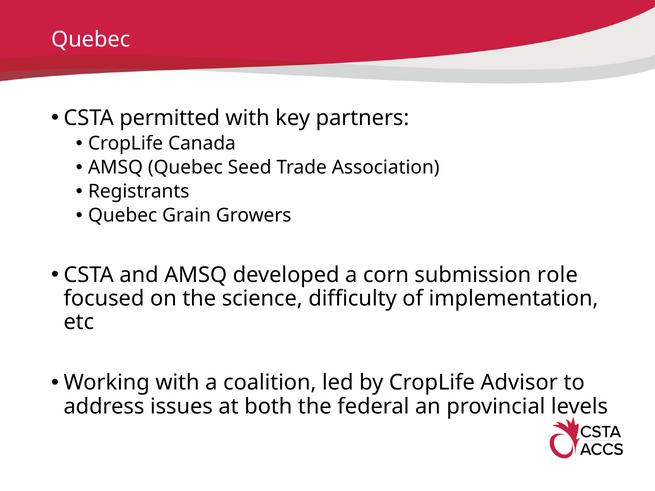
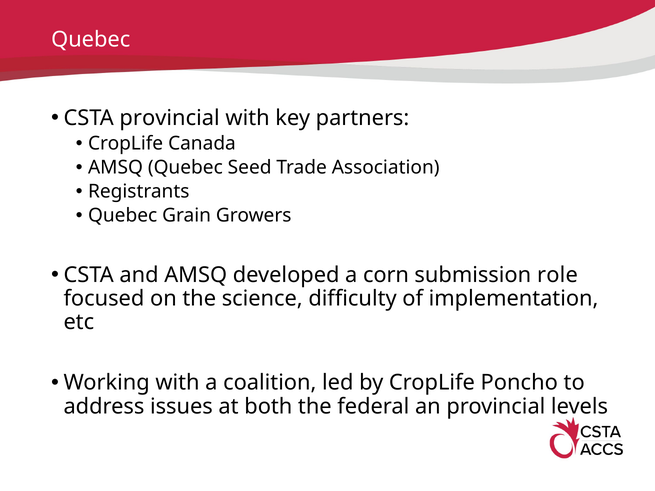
CSTA permitted: permitted -> provincial (170, 118)
Advisor: Advisor -> Poncho (519, 383)
